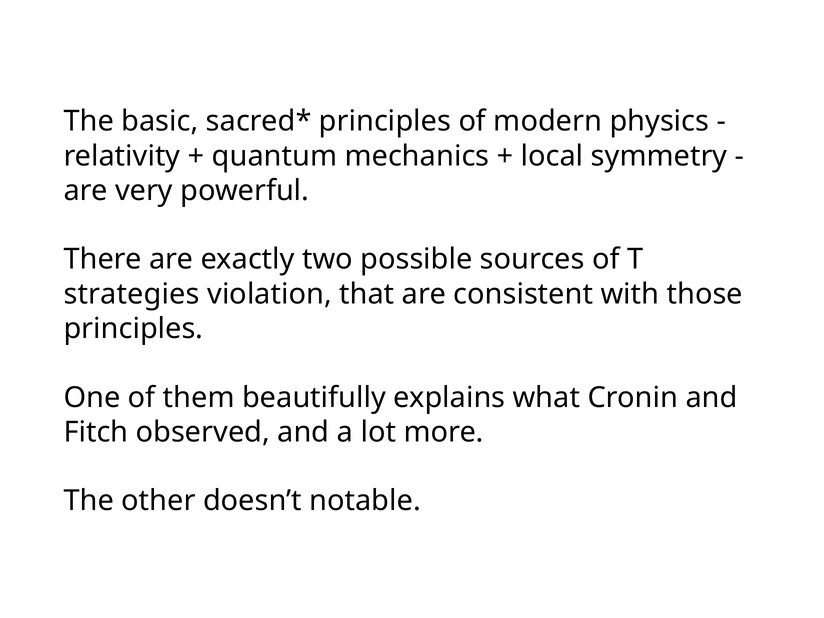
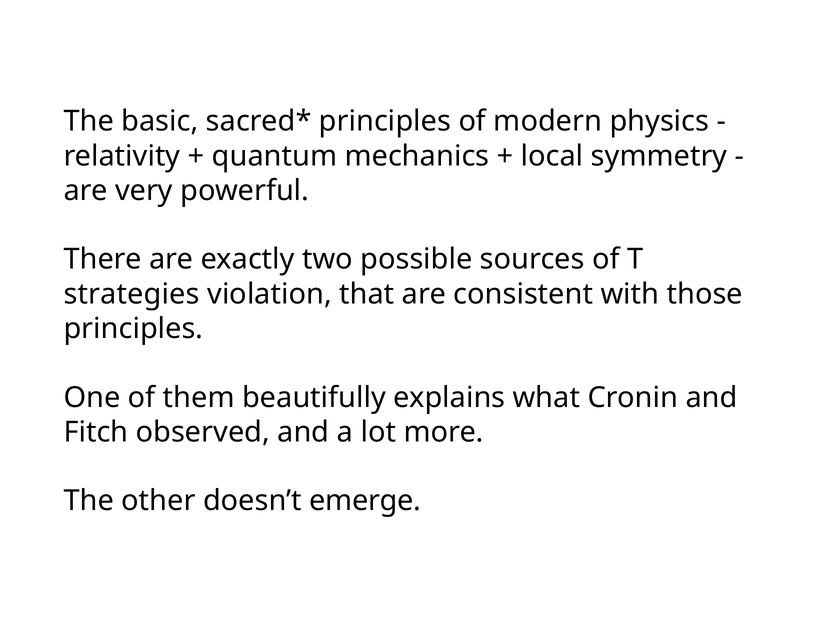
notable: notable -> emerge (365, 501)
